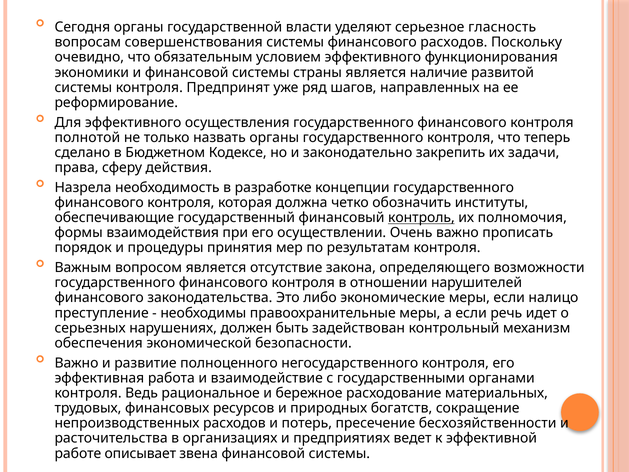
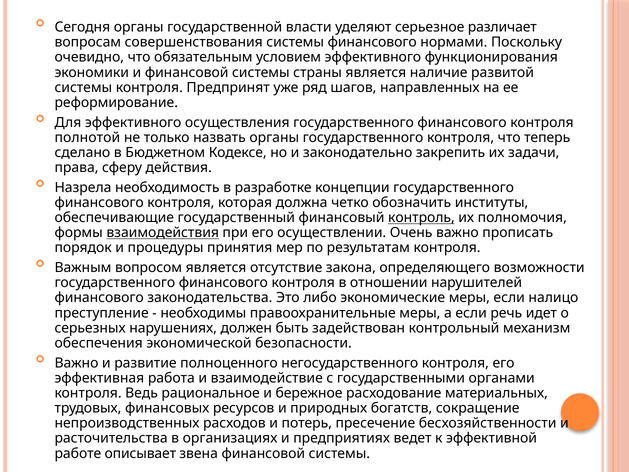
гласность: гласность -> различает (502, 27)
финансового расходов: расходов -> нормами (454, 42)
взаимодействия underline: none -> present (163, 233)
